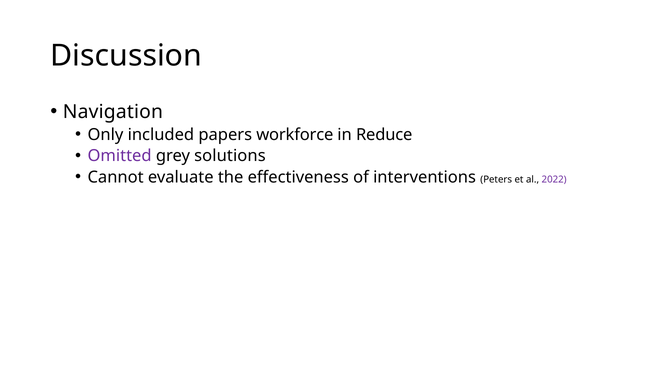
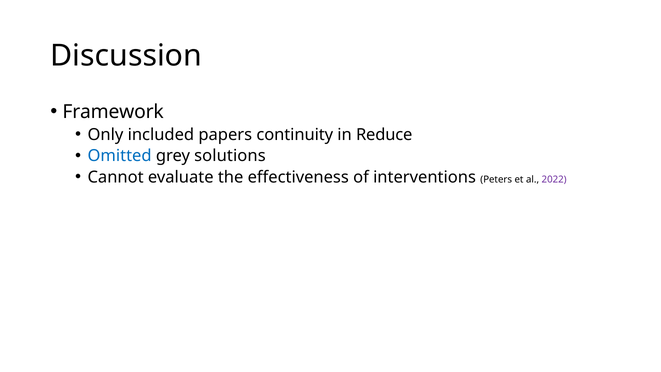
Navigation: Navigation -> Framework (113, 112)
workforce: workforce -> continuity (295, 135)
Omitted colour: purple -> blue (120, 156)
